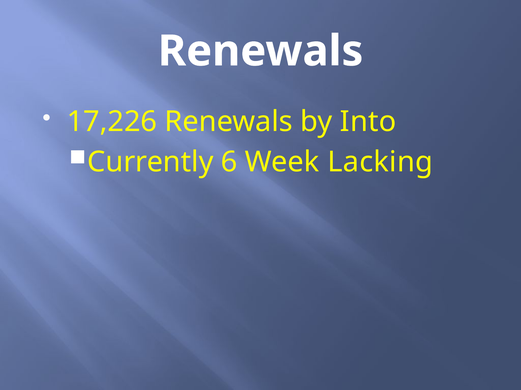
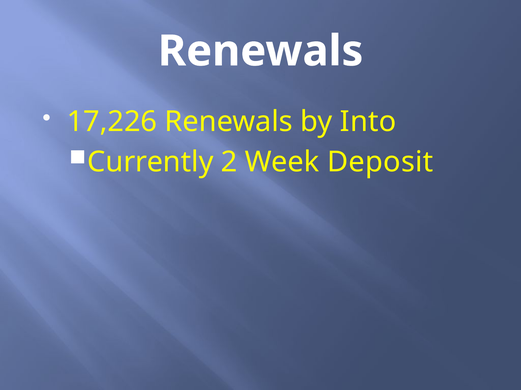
6: 6 -> 2 (229, 162)
Lacking: Lacking -> Deposit (380, 162)
